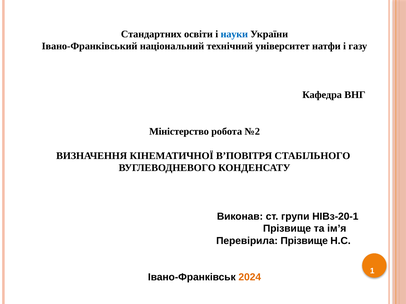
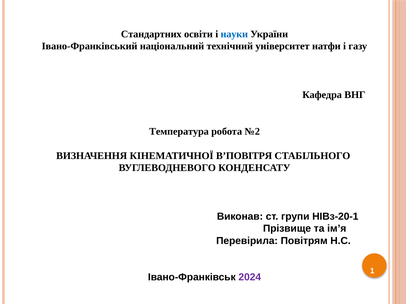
Міністерство: Міністерство -> Температура (179, 132)
Перевірила Прізвище: Прізвище -> Повітрям (304, 241)
2024 colour: orange -> purple (250, 278)
